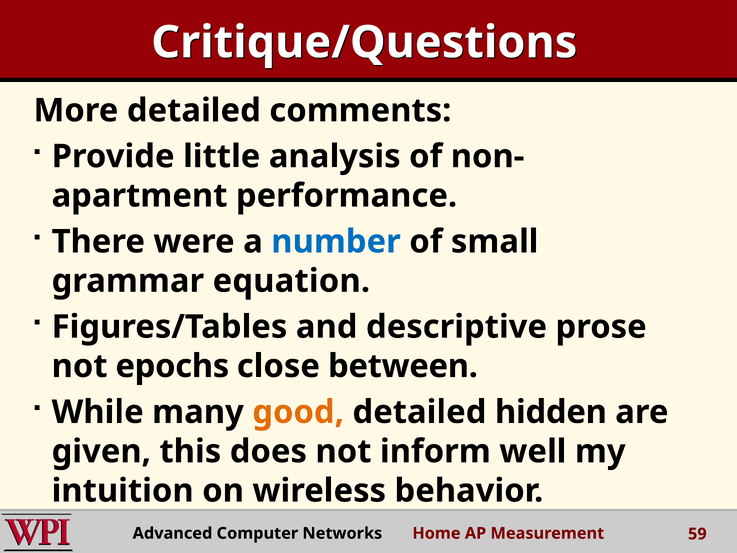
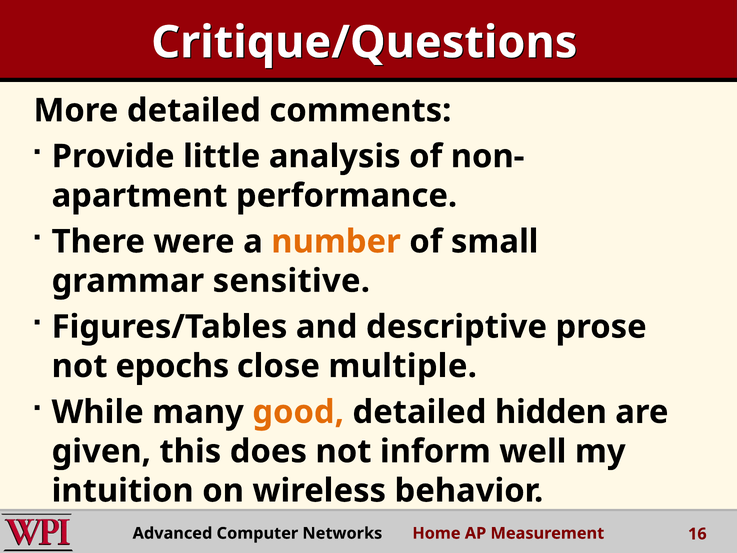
number colour: blue -> orange (336, 242)
equation: equation -> sensitive (291, 281)
between: between -> multiple (403, 366)
59: 59 -> 16 (697, 534)
